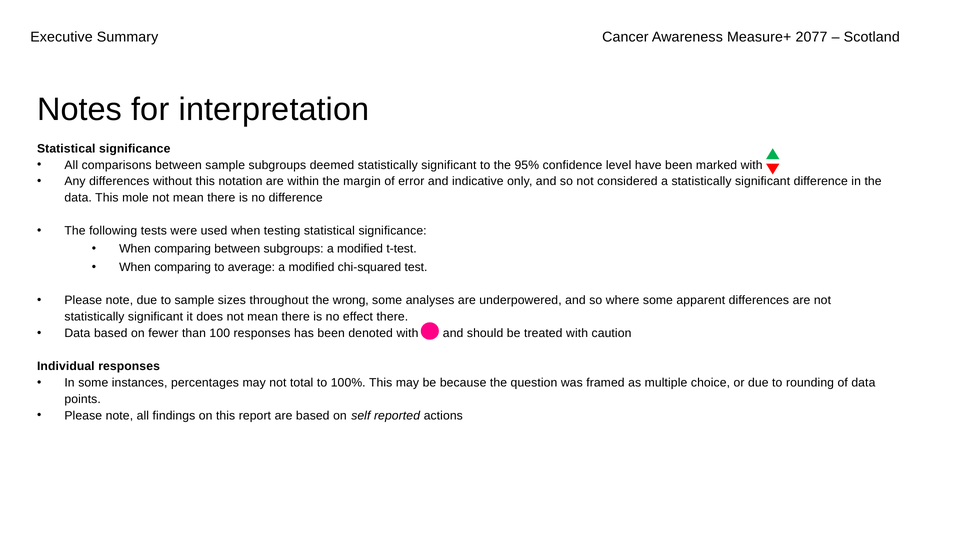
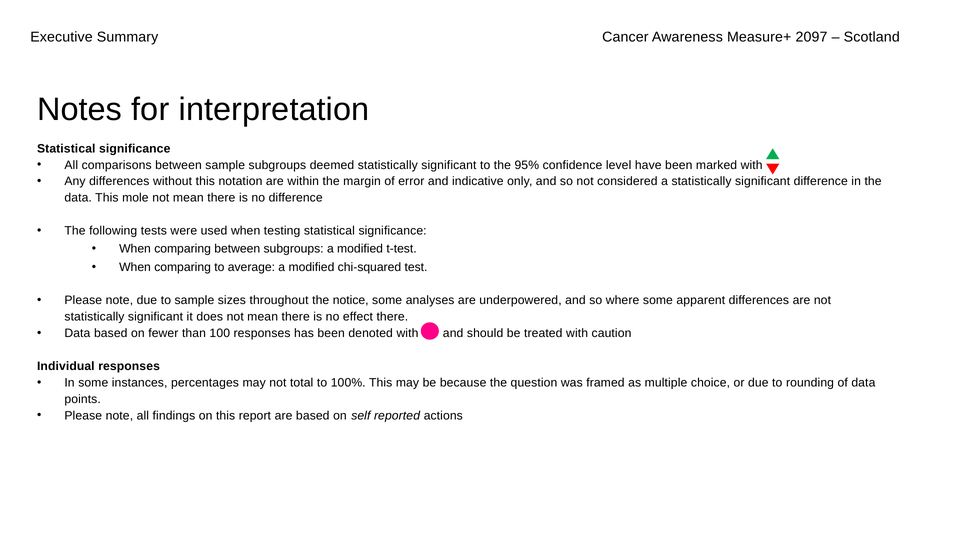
2077: 2077 -> 2097 (811, 37)
wrong: wrong -> notice (351, 300)
